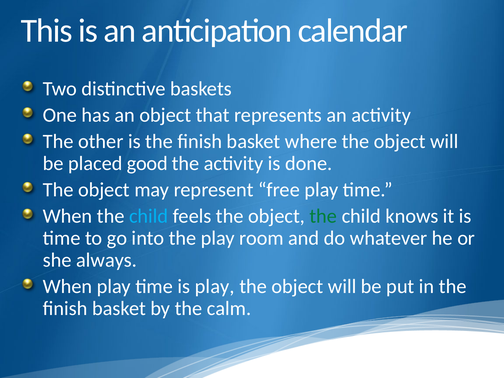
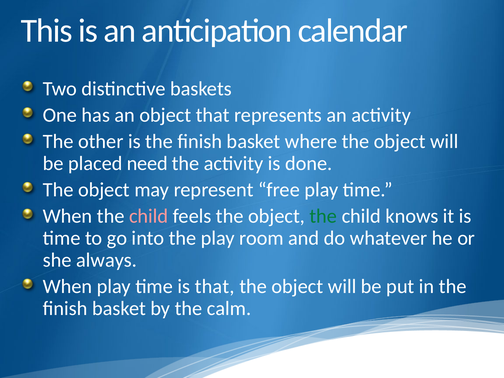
good: good -> need (147, 163)
child colour: light blue -> pink (149, 216)
is play: play -> that (215, 287)
